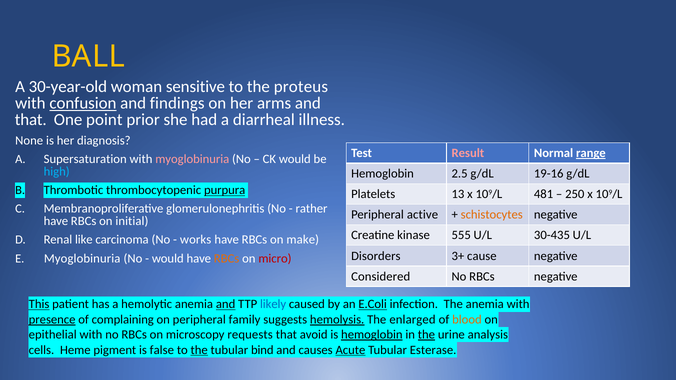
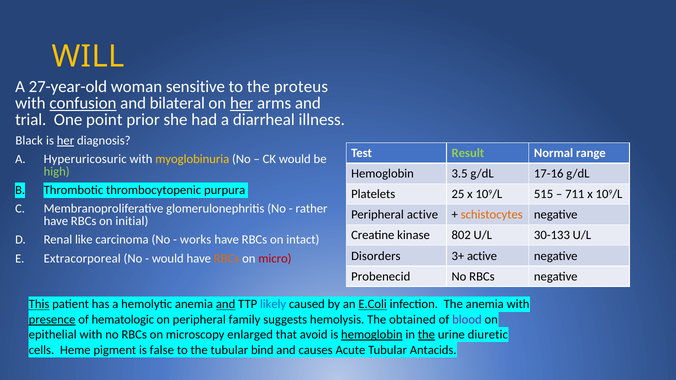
BALL: BALL -> WILL (88, 57)
30-year-old: 30-year-old -> 27-year-old (68, 87)
findings: findings -> bilateral (177, 103)
her underline: none -> present (242, 103)
that: that -> trial (31, 120)
None: None -> Black (29, 141)
her underline: none -> present (65, 141)
Result colour: pink -> light green (468, 153)
range underline: present -> none (591, 153)
Supersaturation: Supersaturation -> Hyperuricosuric (85, 159)
myoglobinuria colour: pink -> yellow (192, 159)
high colour: light blue -> light green (57, 172)
2.5: 2.5 -> 3.5 (460, 174)
19-16: 19-16 -> 17-16 (549, 174)
purpura underline: present -> none (225, 190)
13: 13 -> 25 (458, 194)
481: 481 -> 515 (544, 194)
250: 250 -> 711 (575, 194)
555: 555 -> 802 (461, 235)
30-435: 30-435 -> 30-133 (552, 235)
make: make -> intact (303, 240)
3+ cause: cause -> active (482, 256)
Myoglobinuria: Myoglobinuria -> Extracorporeal (82, 259)
Considered: Considered -> Probenecid (381, 277)
complaining: complaining -> hematologic (123, 320)
hemolysis underline: present -> none (337, 320)
enlarged: enlarged -> obtained (412, 320)
blood colour: orange -> purple (467, 320)
requests: requests -> enlarged (250, 335)
analysis: analysis -> diuretic (488, 335)
the underline: present -> none (199, 350)
Acute underline: present -> none (350, 350)
Esterase: Esterase -> Antacids (433, 350)
